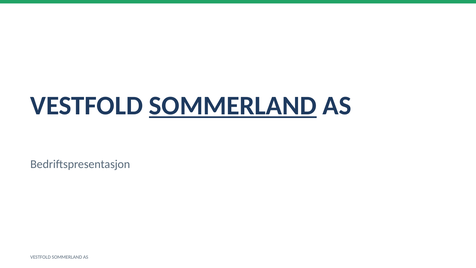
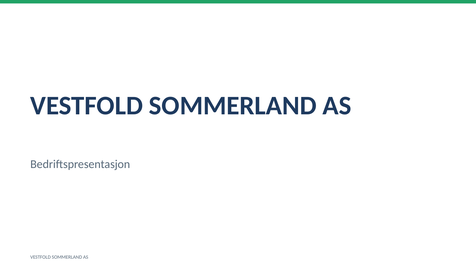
SOMMERLAND underline: present -> none (233, 106)
